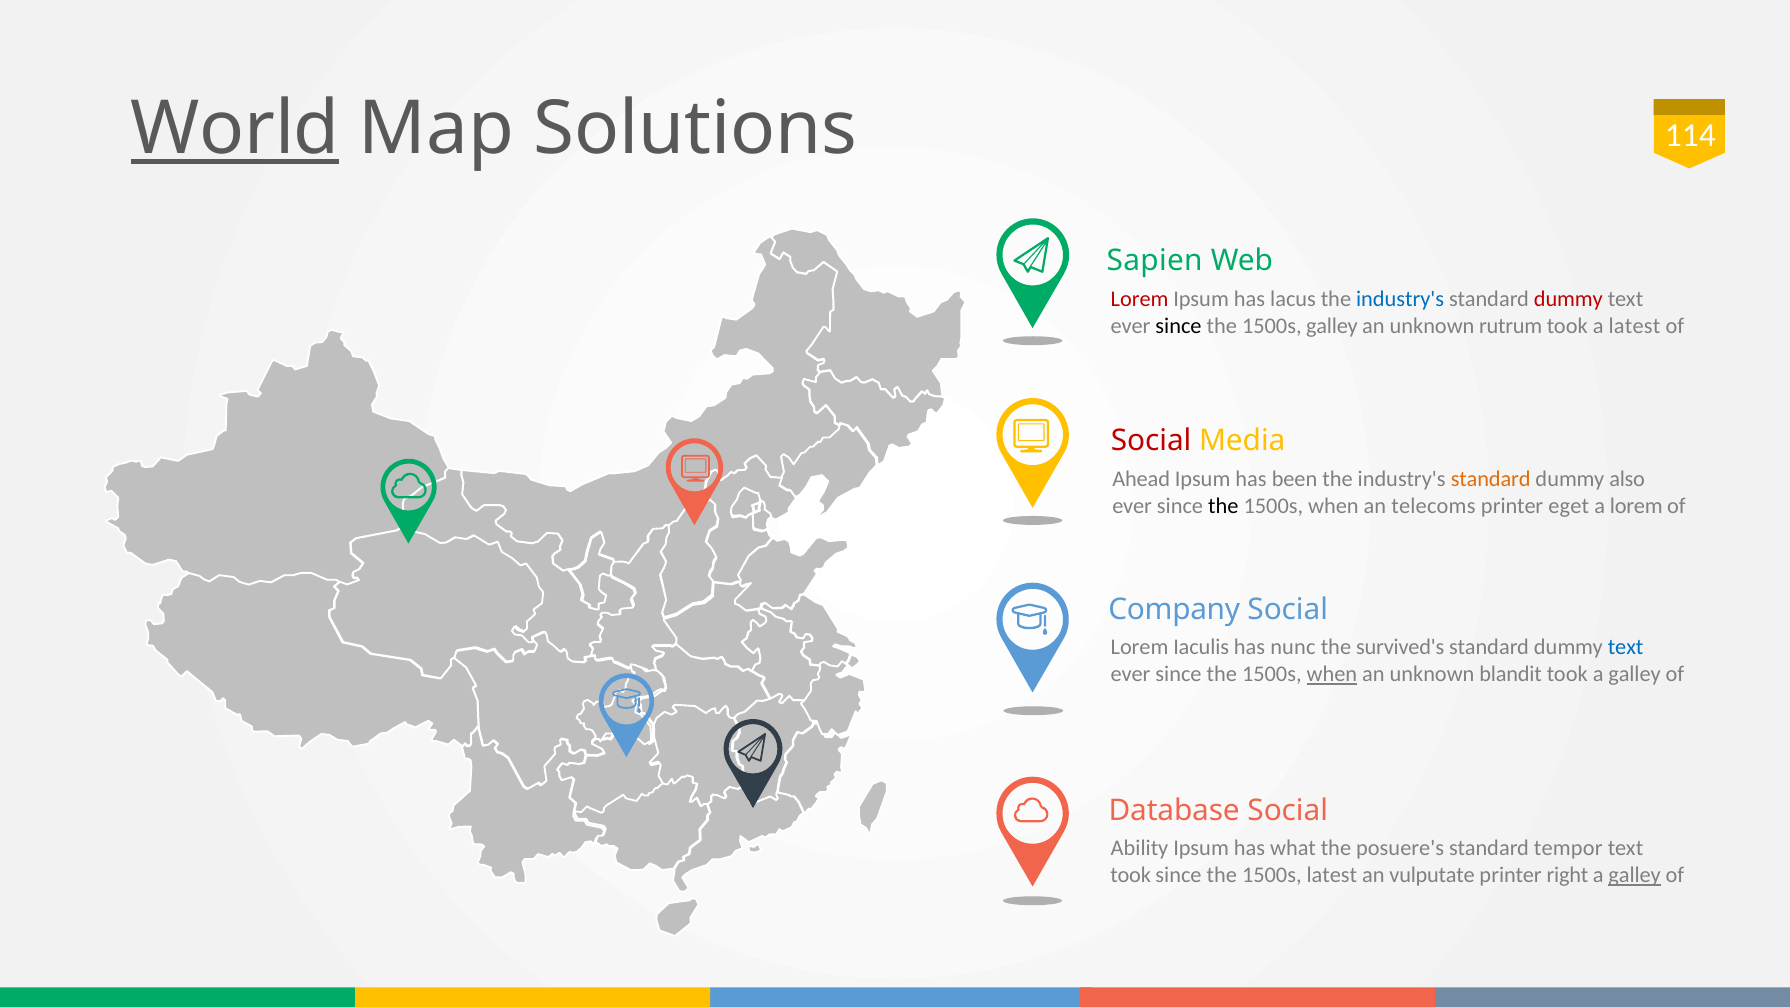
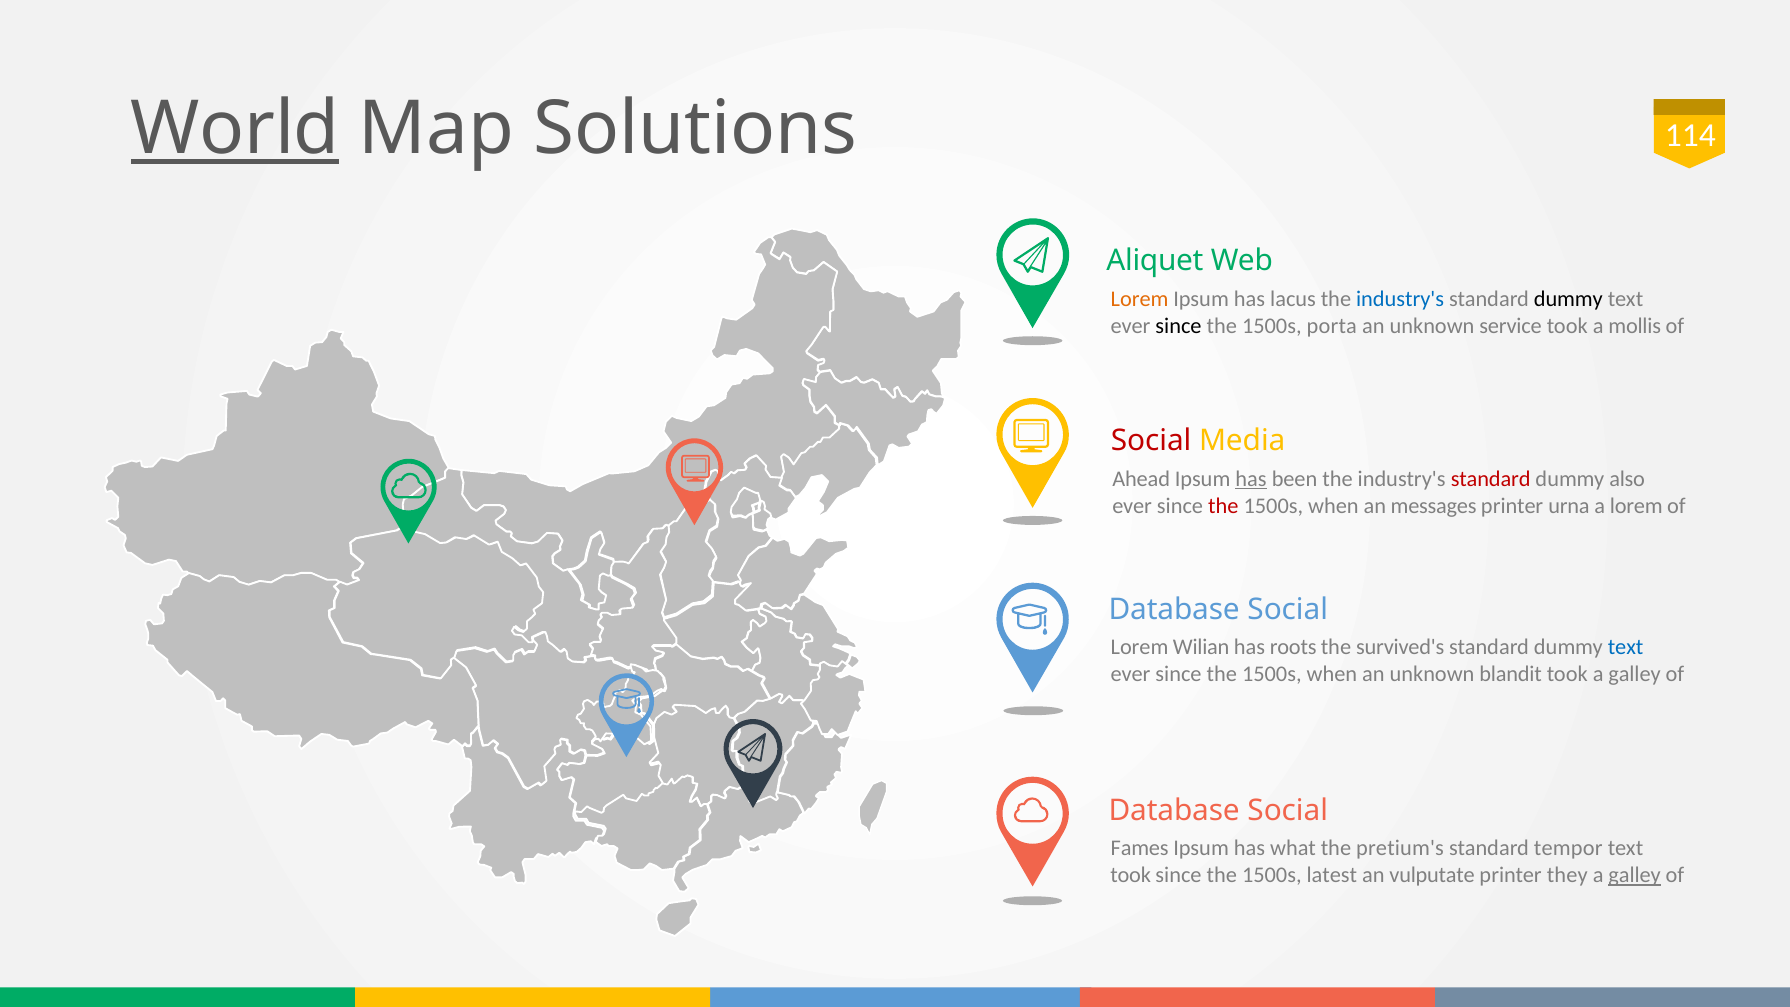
Sapien: Sapien -> Aliquet (1155, 261)
Lorem colour: red -> orange (1140, 299)
dummy colour: red -> black (1568, 299)
1500s galley: galley -> porta (1332, 326)
rutrum: rutrum -> service (1511, 326)
a latest: latest -> mollis (1635, 326)
has underline: none -> present (1251, 479)
standard colour: orange -> red (1491, 479)
the colour: black -> red (1223, 506)
telecoms: telecoms -> messages (1434, 506)
eget: eget -> urna (1569, 506)
Company: Company -> Database (1174, 609)
Iaculis: Iaculis -> Wilian (1201, 648)
nunc: nunc -> roots (1293, 648)
when underline: present -> none (1332, 674)
Ability: Ability -> Fames (1140, 848)
posuere's: posuere's -> pretium's (1400, 848)
right: right -> they (1567, 875)
